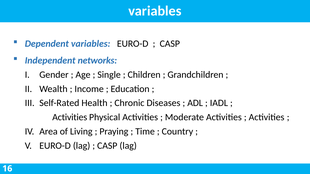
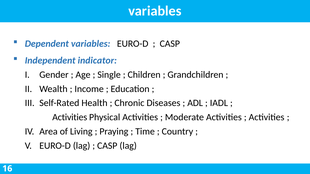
networks: networks -> indicator (97, 61)
